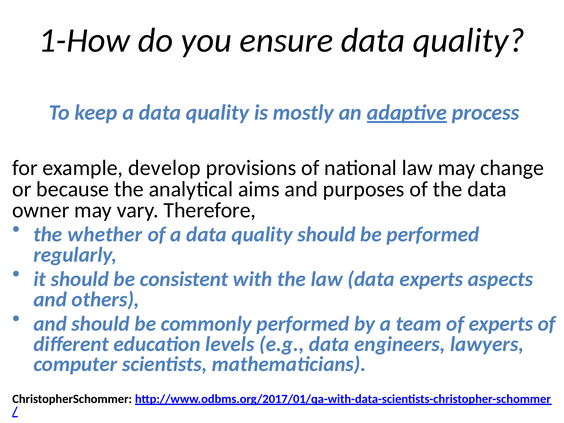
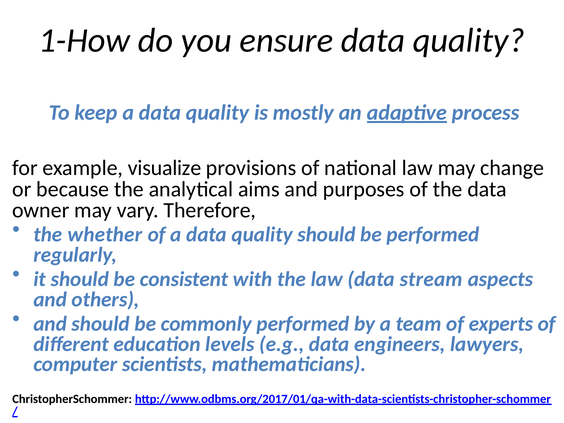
develop: develop -> visualize (165, 168)
data experts: experts -> stream (431, 279)
